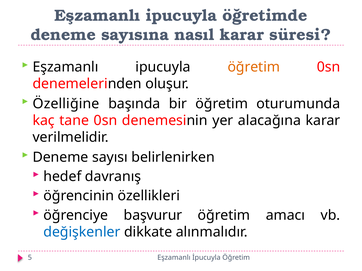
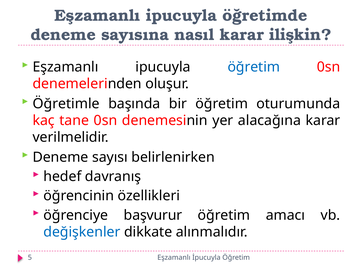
süresi: süresi -> ilişkin (300, 35)
öğretim colour: orange -> blue (254, 67)
Özelliğine: Özelliğine -> Öğretimle (66, 104)
